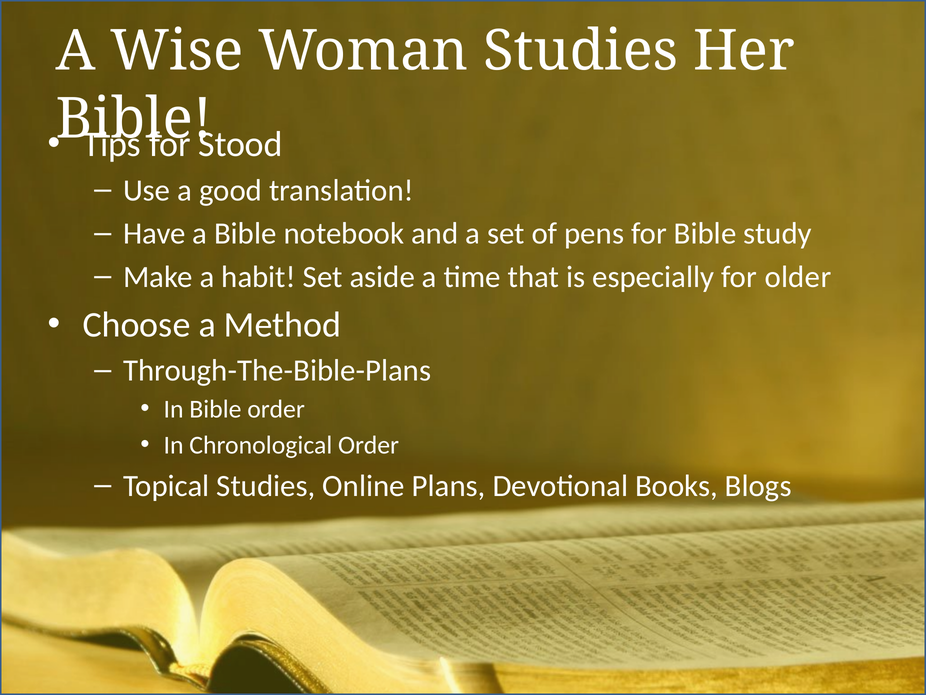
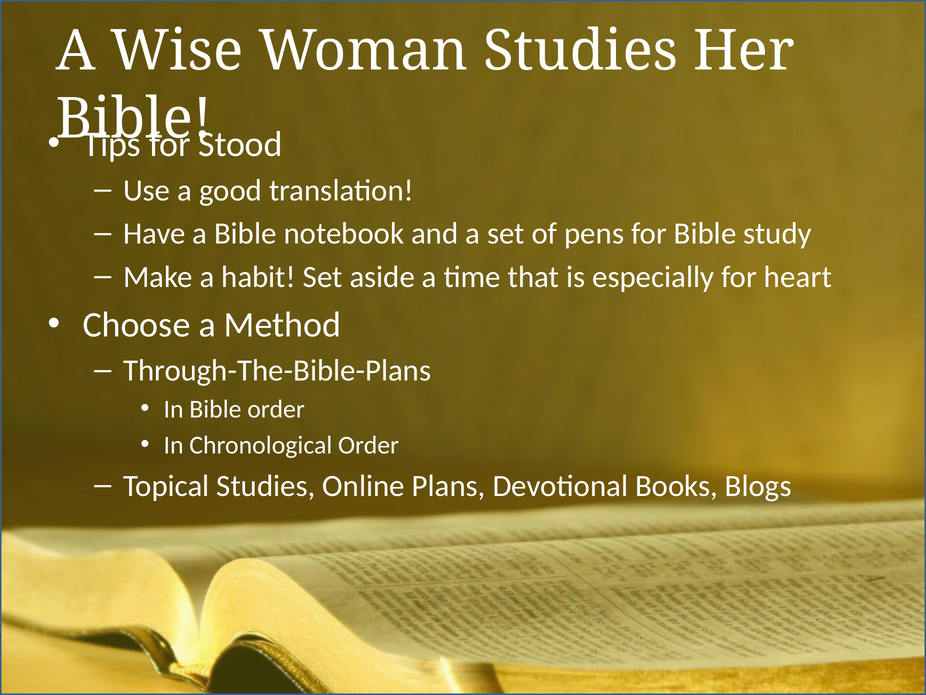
older: older -> heart (798, 277)
